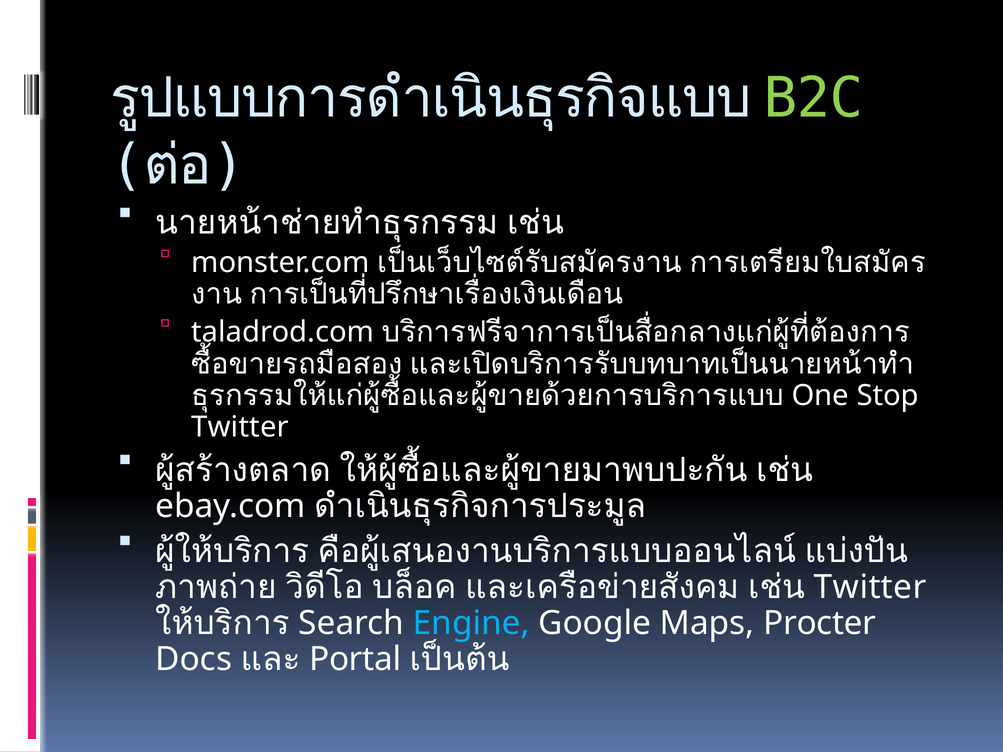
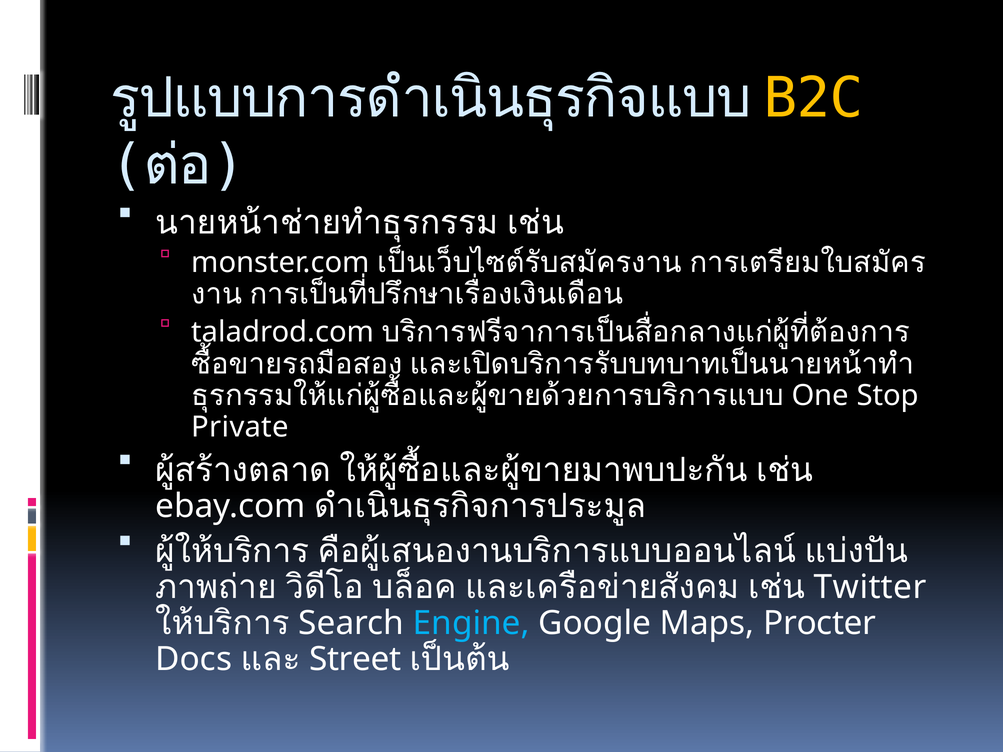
B2C colour: light green -> yellow (813, 98)
Twitter: Twitter -> Private (240, 427)
Portal: Portal -> Street (355, 660)
